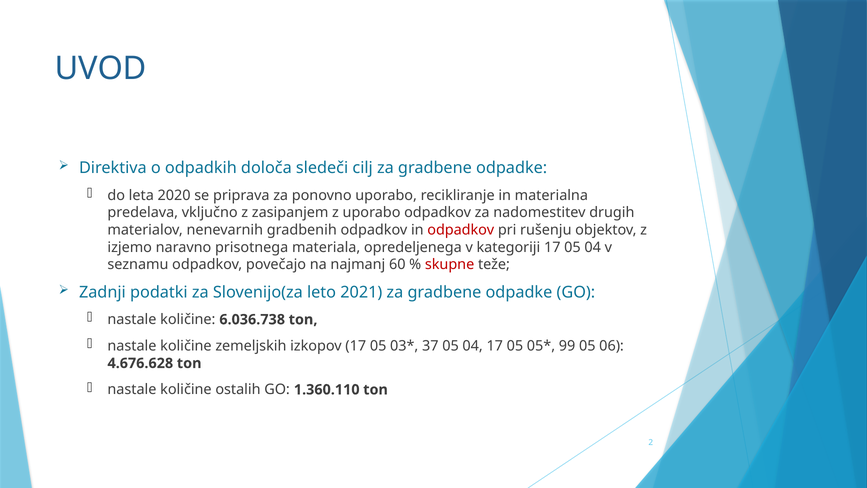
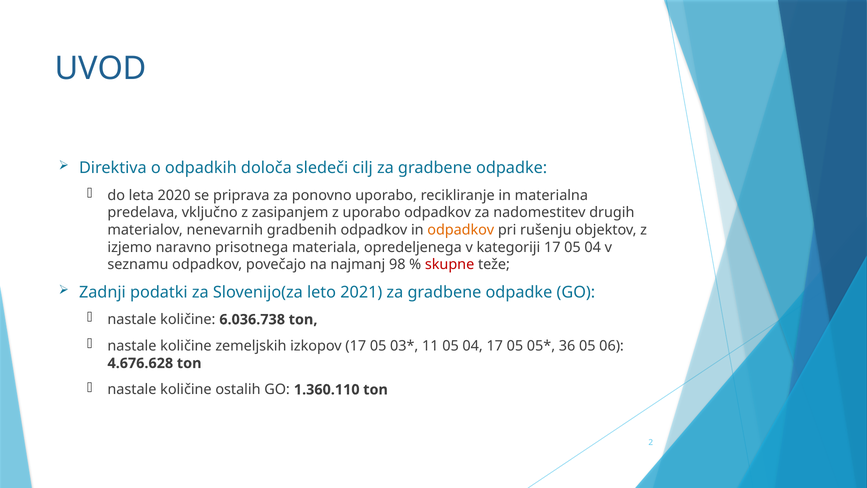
odpadkov colour: red -> orange (461, 230)
60: 60 -> 98 (397, 264)
37: 37 -> 11 (430, 346)
99: 99 -> 36 (567, 346)
